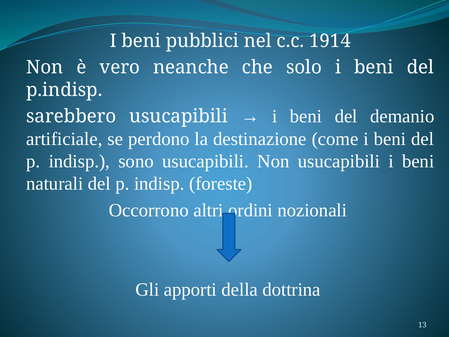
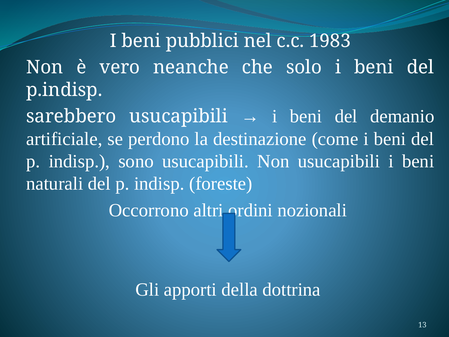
1914: 1914 -> 1983 (330, 41)
